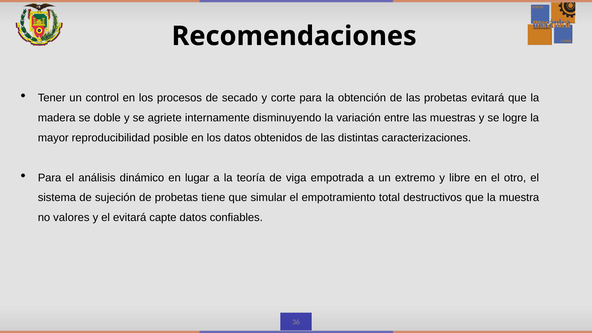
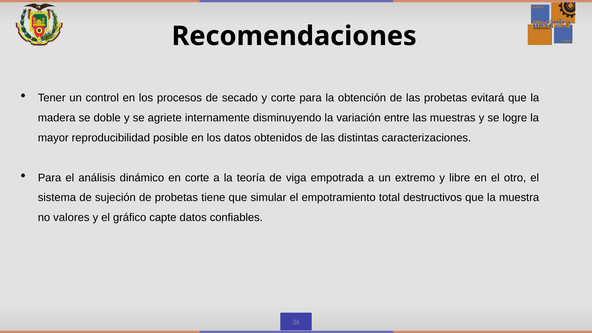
en lugar: lugar -> corte (197, 178)
el evitará: evitará -> gráfico (130, 218)
